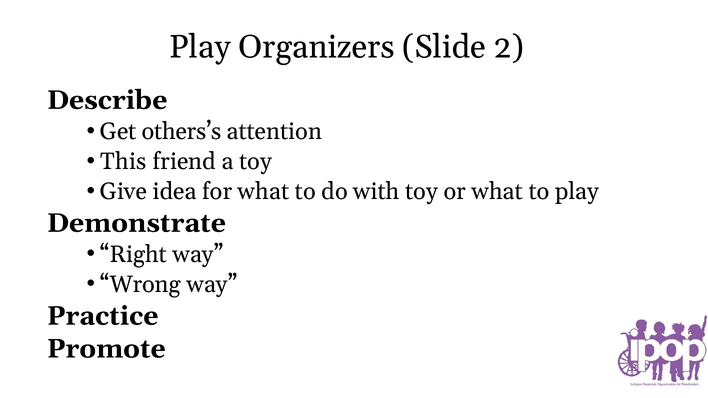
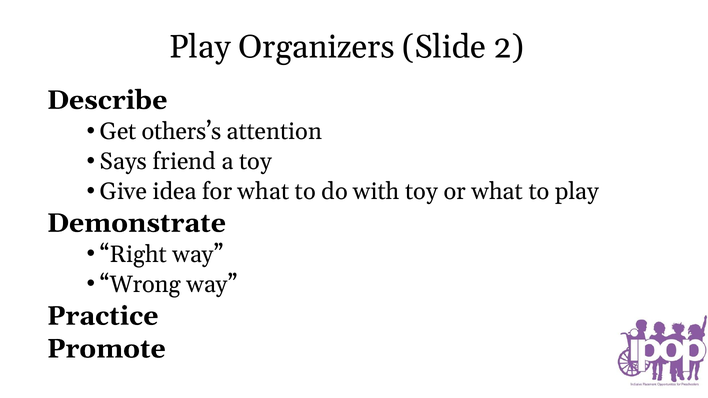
This: This -> Says (124, 162)
